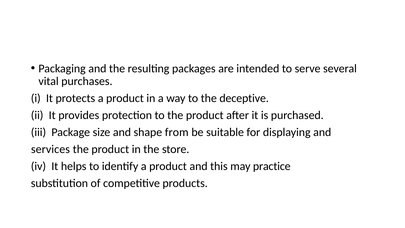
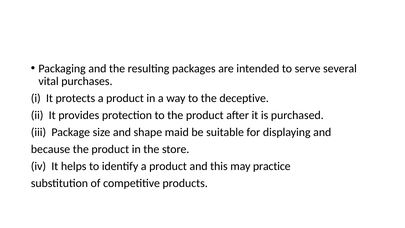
from: from -> maid (177, 132)
services: services -> because (51, 149)
